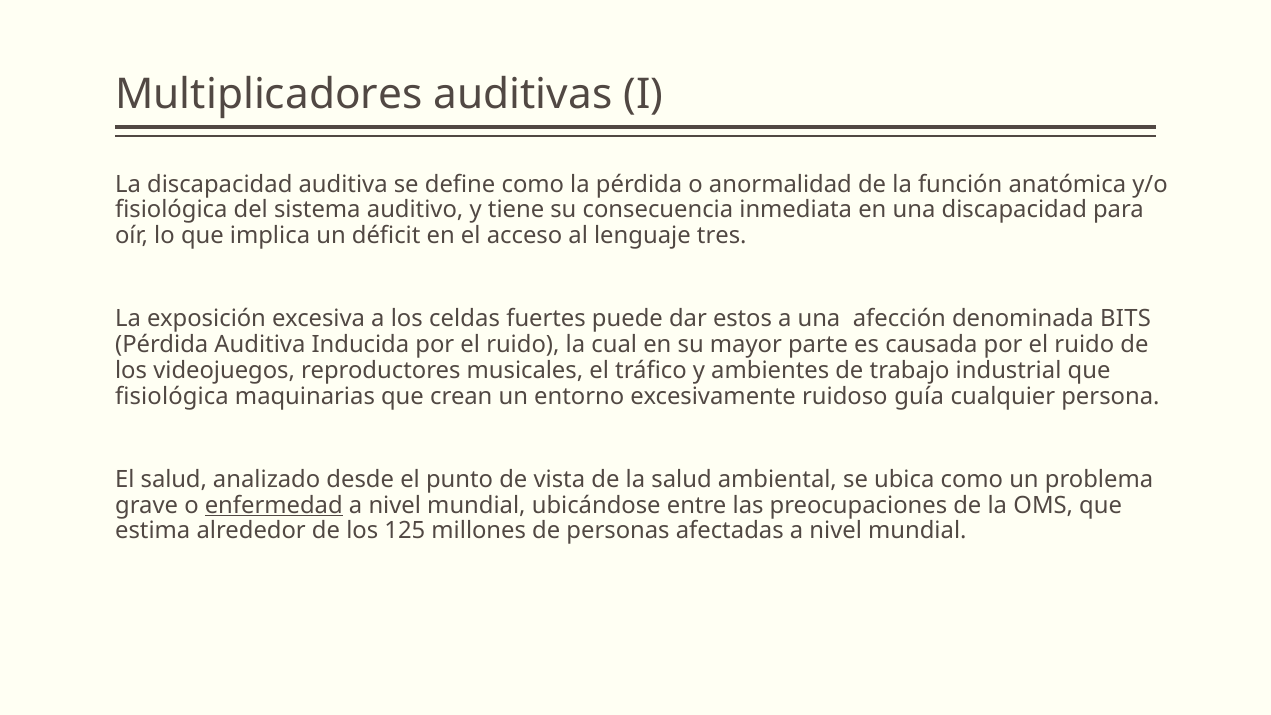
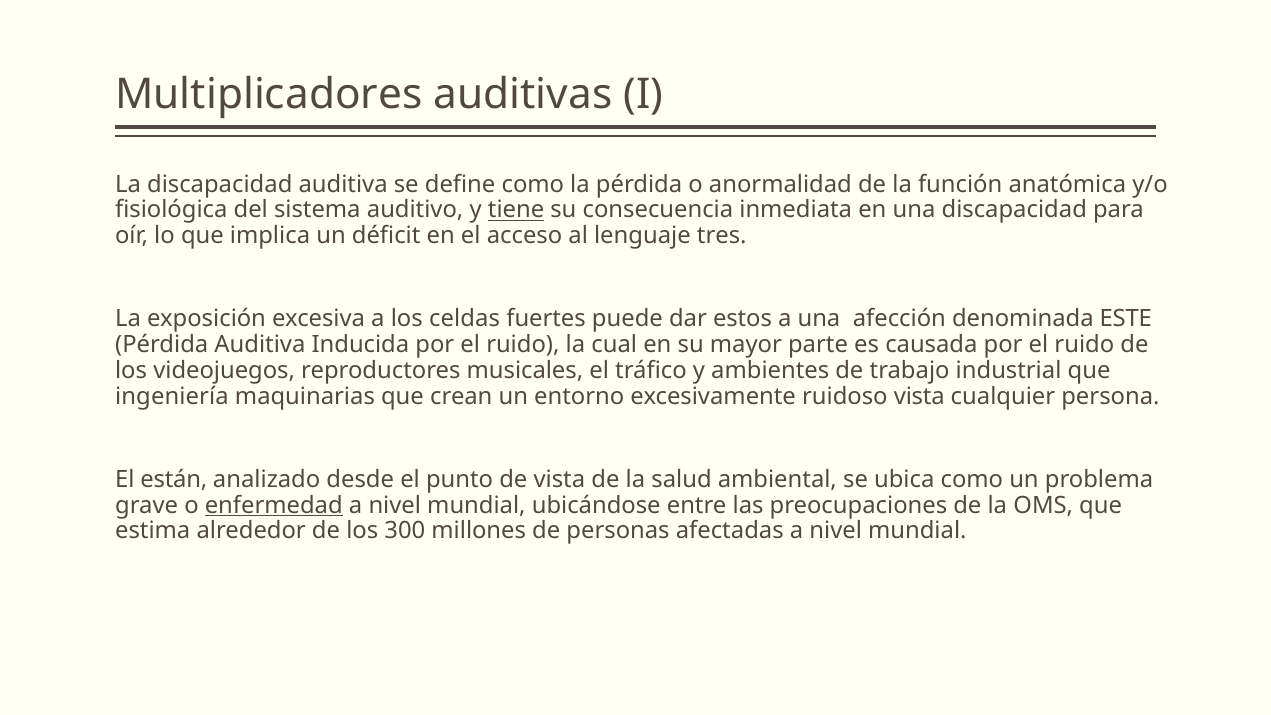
tiene underline: none -> present (516, 210)
BITS: BITS -> ESTE (1126, 319)
fisiológica: fisiológica -> ingeniería (172, 396)
ruidoso guía: guía -> vista (919, 396)
El salud: salud -> están (174, 479)
125: 125 -> 300 (405, 531)
